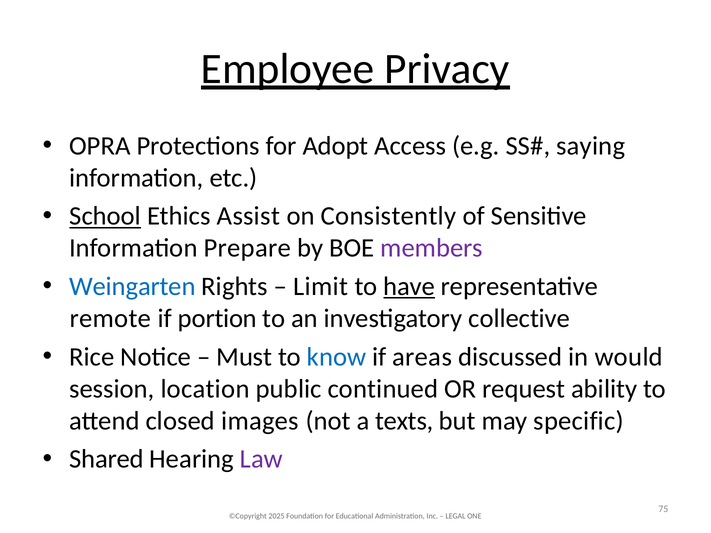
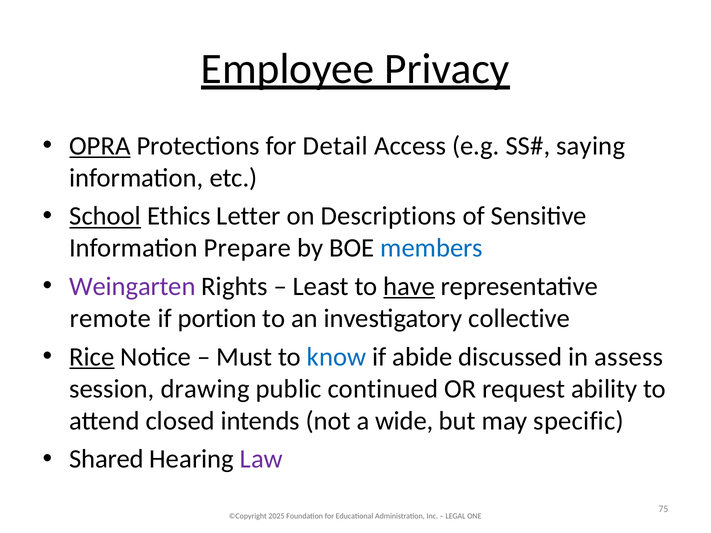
OPRA underline: none -> present (100, 146)
Adopt: Adopt -> Detail (335, 146)
Assist: Assist -> Letter (249, 216)
Consistently: Consistently -> Descriptions (389, 216)
members colour: purple -> blue (432, 248)
Weingarten colour: blue -> purple (132, 287)
Limit: Limit -> Least (321, 287)
Rice underline: none -> present (92, 357)
areas: areas -> abide (422, 357)
would: would -> assess (629, 357)
location: location -> drawing (205, 389)
images: images -> intends (260, 421)
texts: texts -> wide (404, 421)
